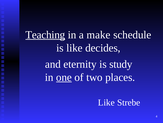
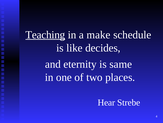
study: study -> same (121, 64)
one underline: present -> none (64, 77)
Like: Like -> Hear (106, 102)
